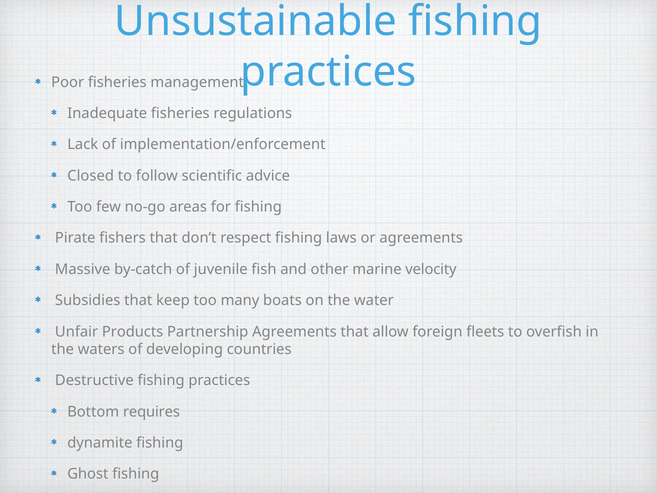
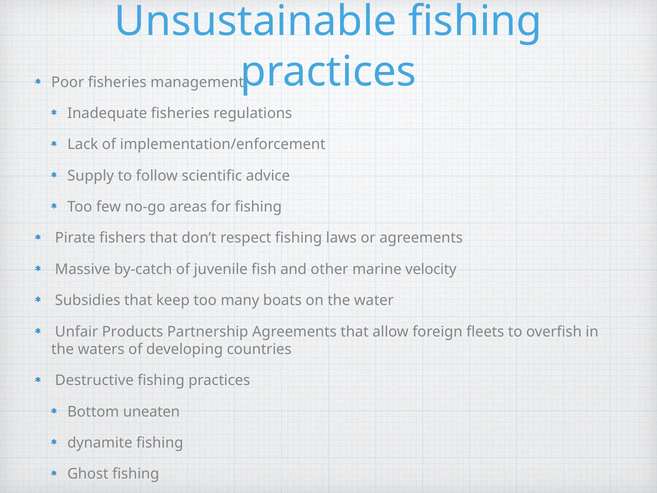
Closed: Closed -> Supply (91, 176)
requires: requires -> uneaten (151, 412)
